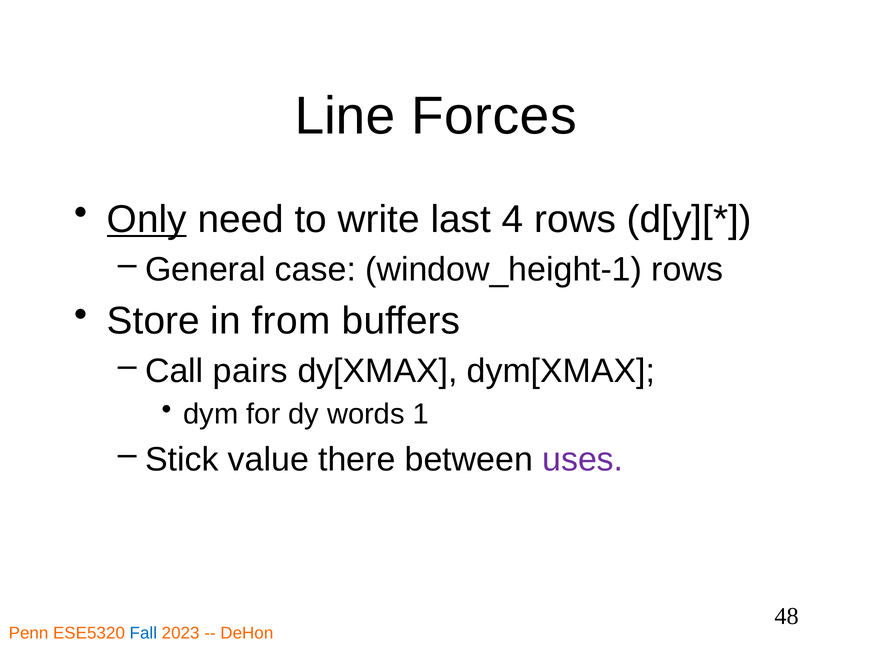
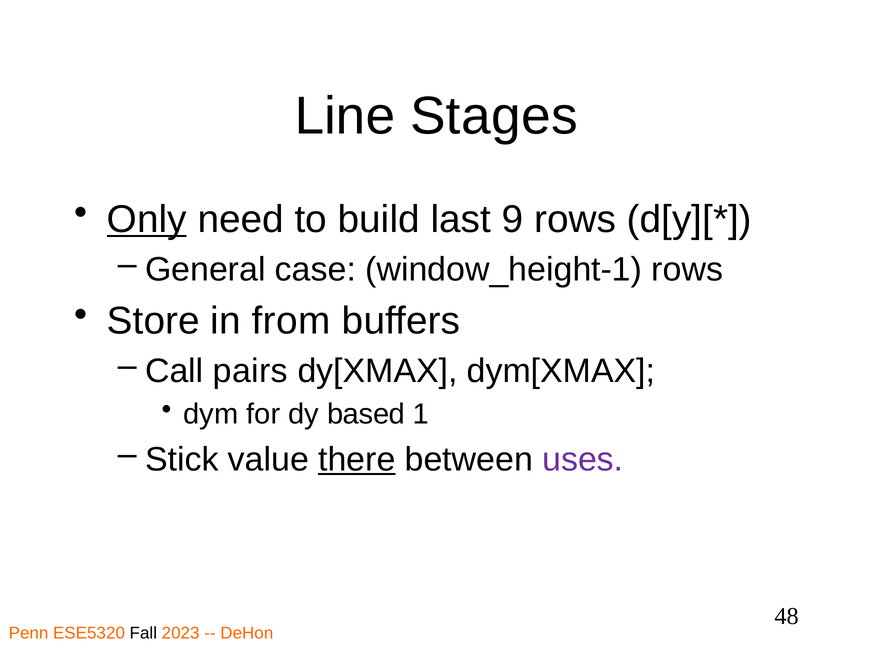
Forces: Forces -> Stages (494, 116)
write: write -> build (379, 220)
4: 4 -> 9 (513, 220)
words: words -> based (366, 415)
there underline: none -> present (357, 460)
Fall colour: blue -> black (143, 634)
